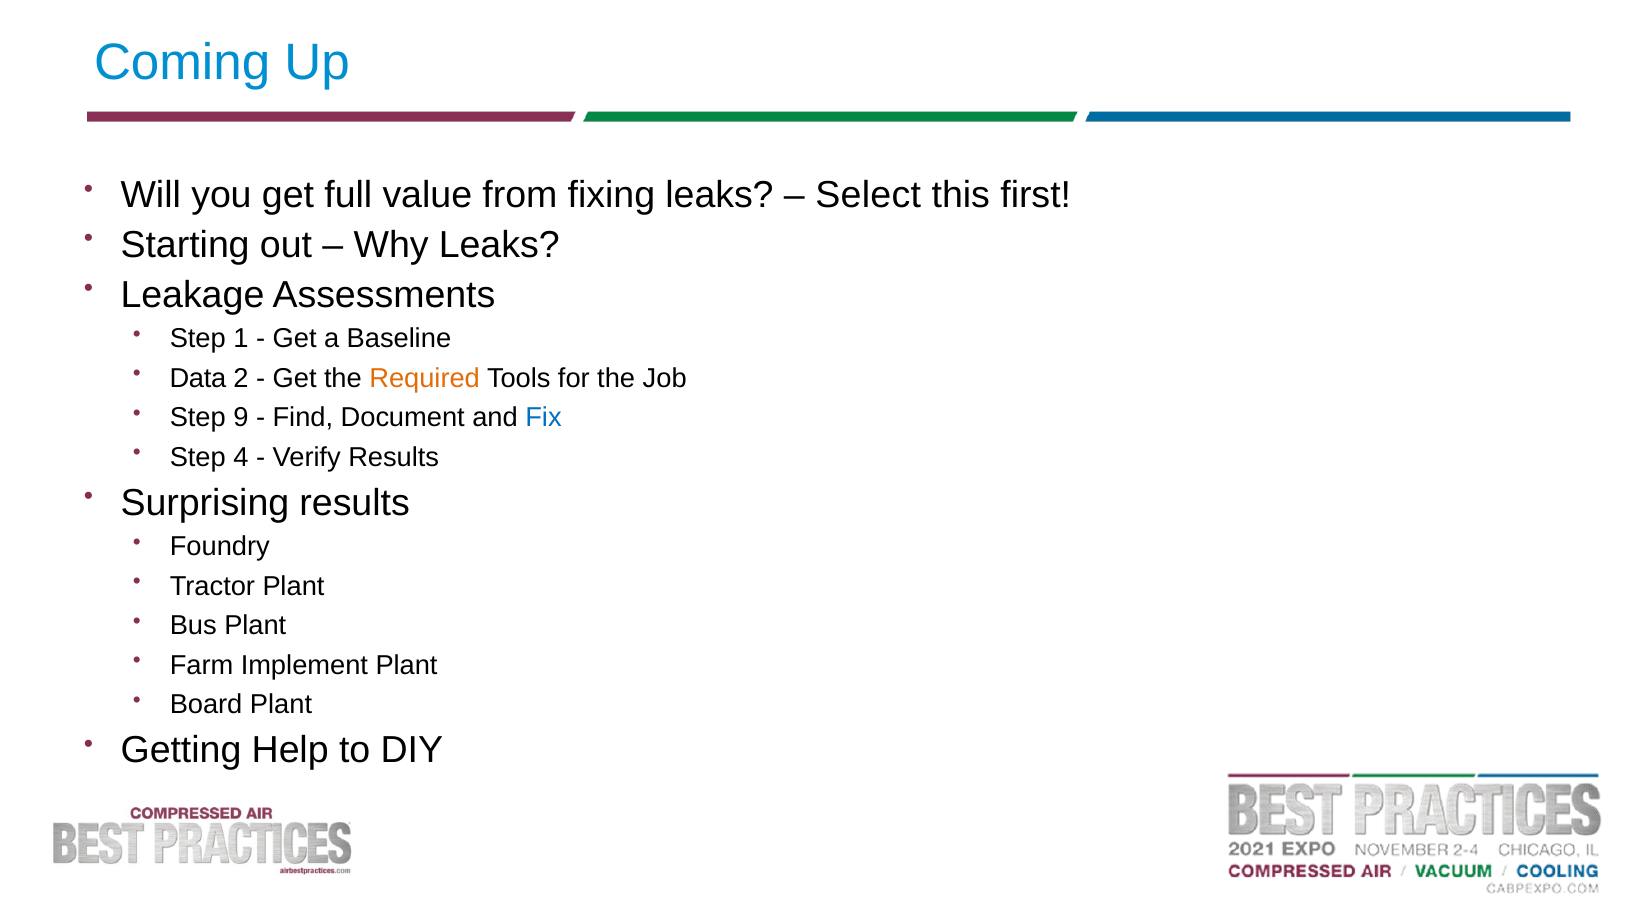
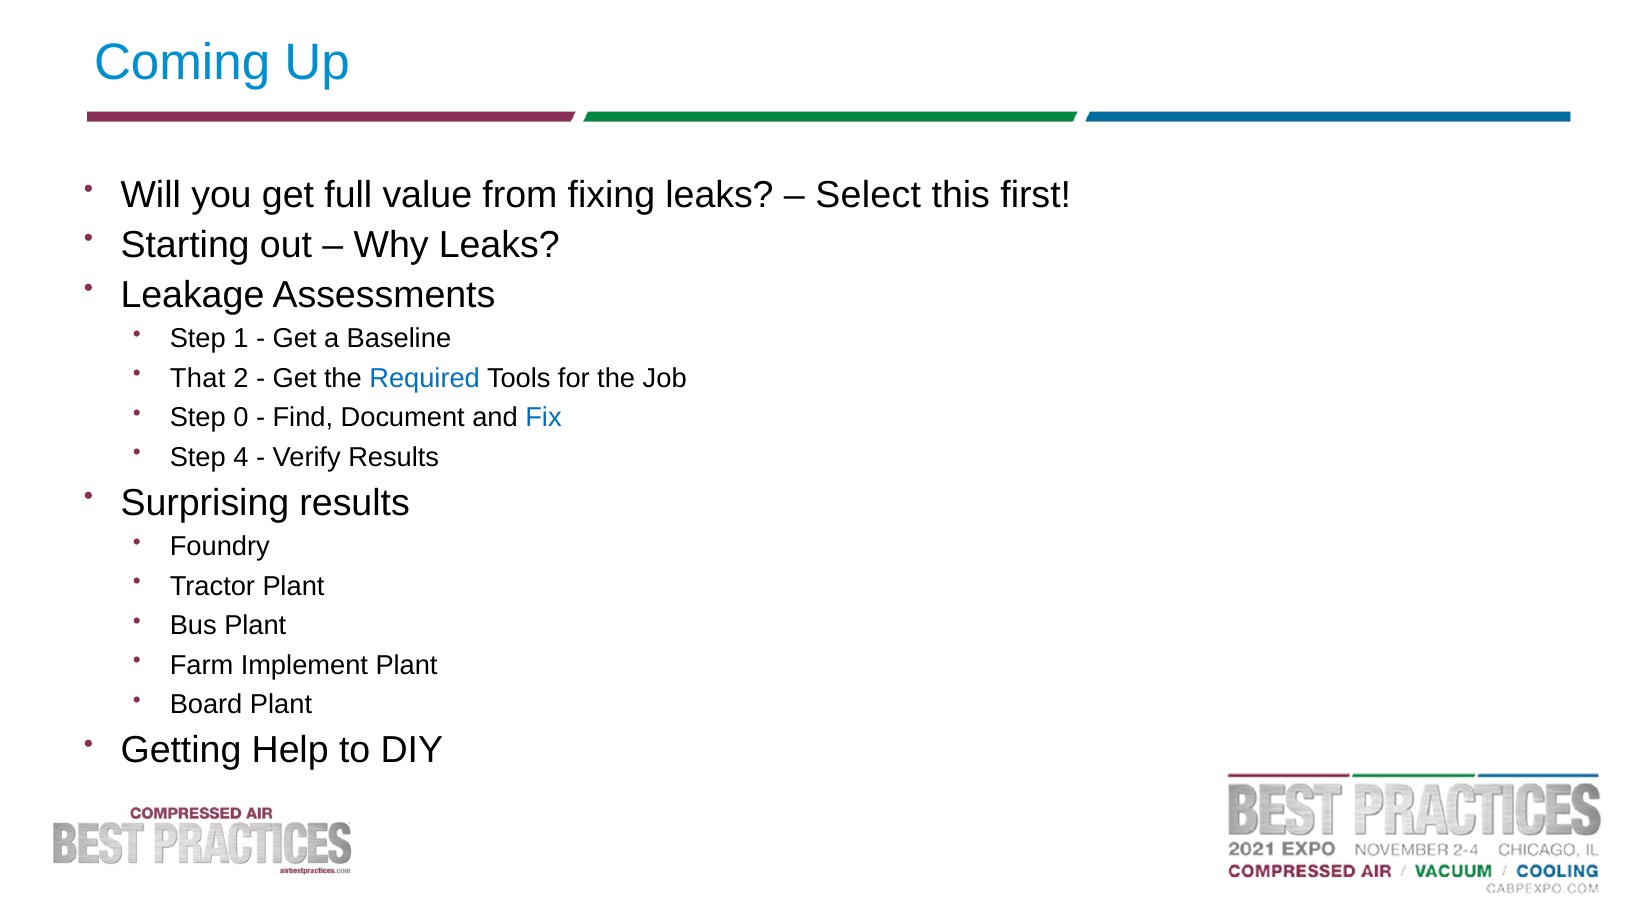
Data: Data -> That (198, 378)
Required colour: orange -> blue (425, 378)
9: 9 -> 0 (241, 418)
